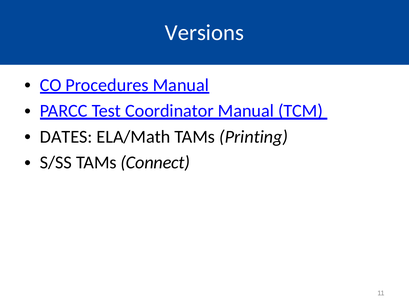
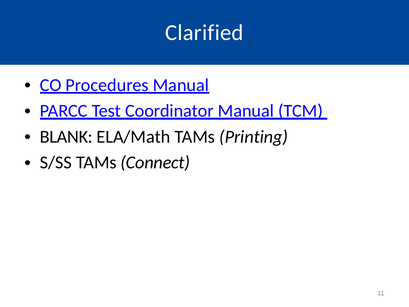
Versions: Versions -> Clarified (204, 33)
DATES: DATES -> BLANK (66, 137)
